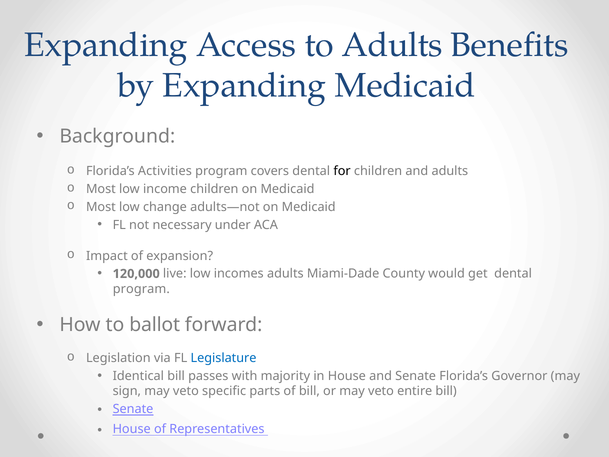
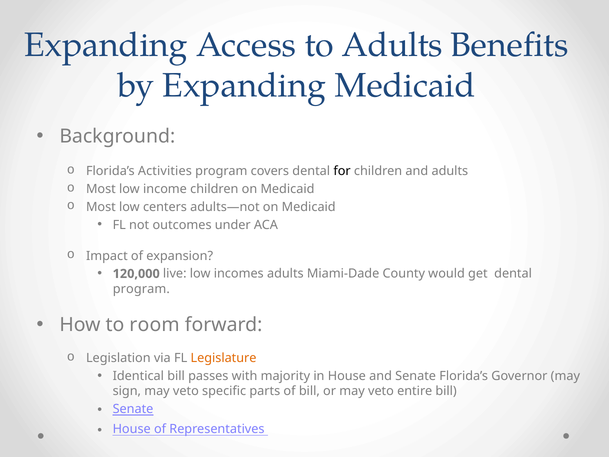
change: change -> centers (165, 207)
necessary: necessary -> outcomes (182, 225)
ballot: ballot -> room (154, 325)
Legislature colour: blue -> orange (224, 358)
